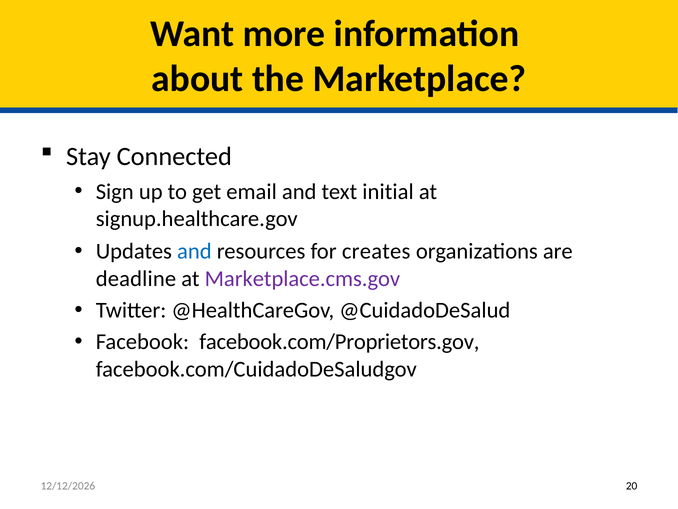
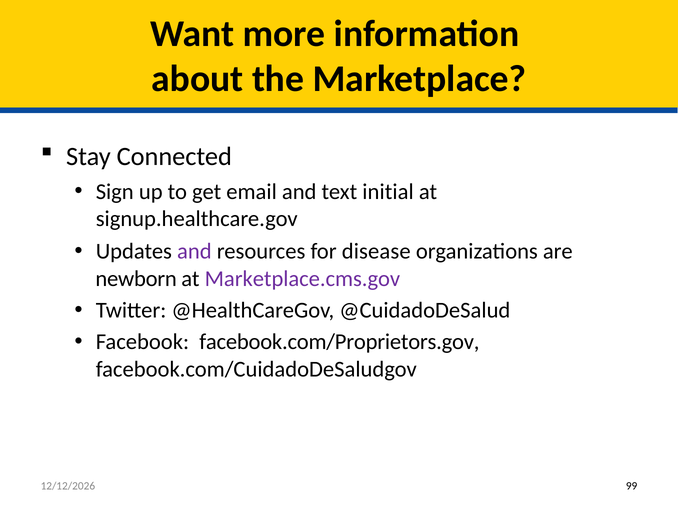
and colour: blue -> purple (194, 251)
creates: creates -> disease (376, 251)
deadline: deadline -> newborn (136, 278)
20: 20 -> 99 (632, 486)
